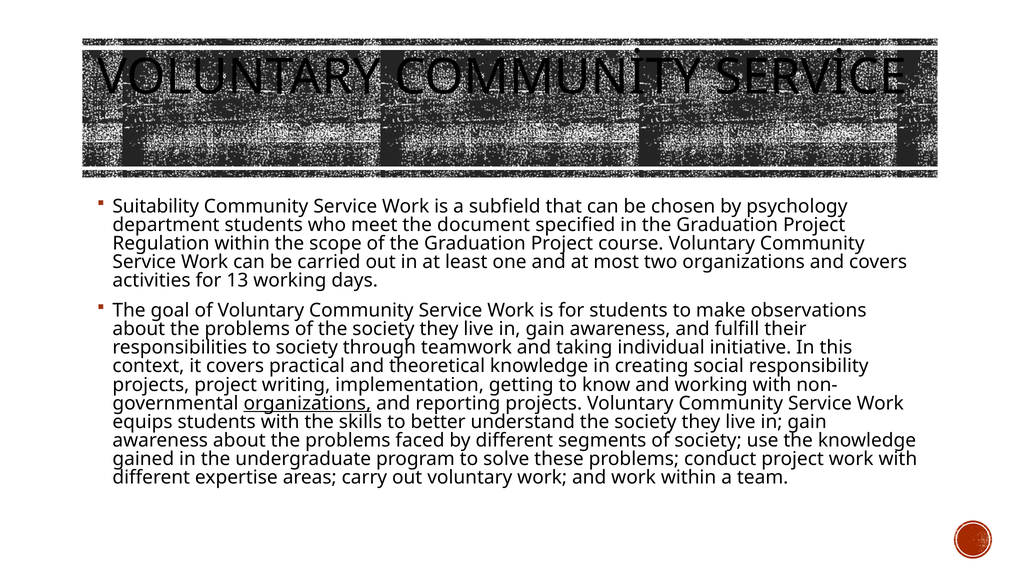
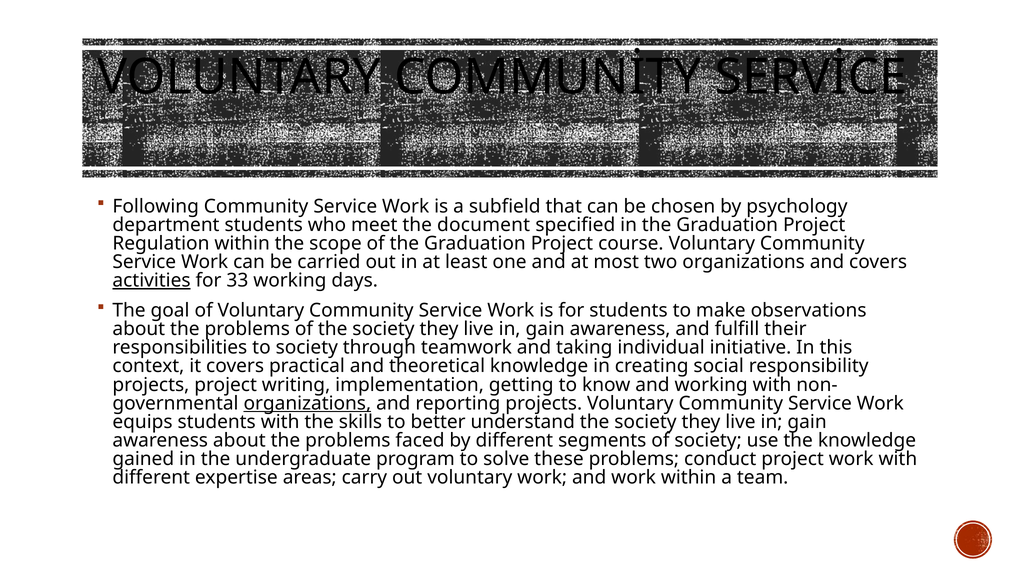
Suitability: Suitability -> Following (156, 207)
activities underline: none -> present (152, 281)
13: 13 -> 33 (237, 281)
